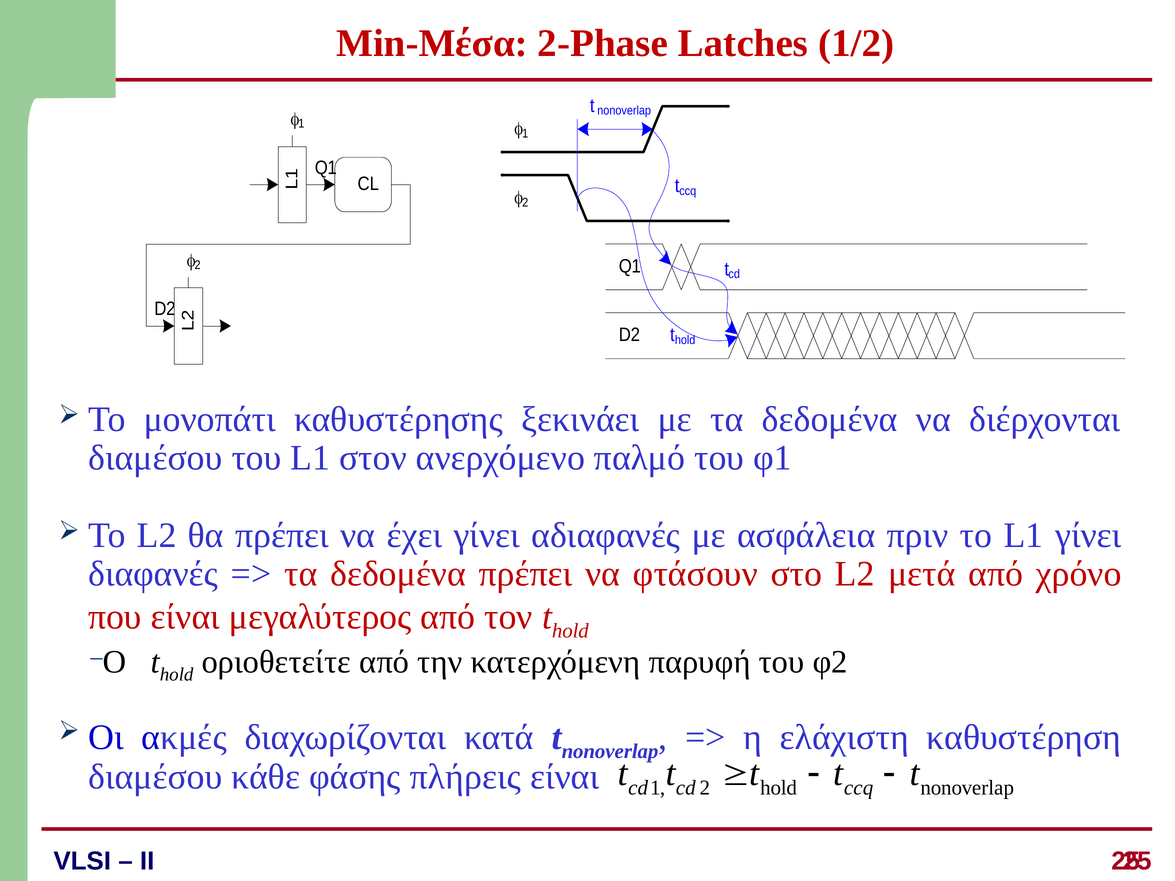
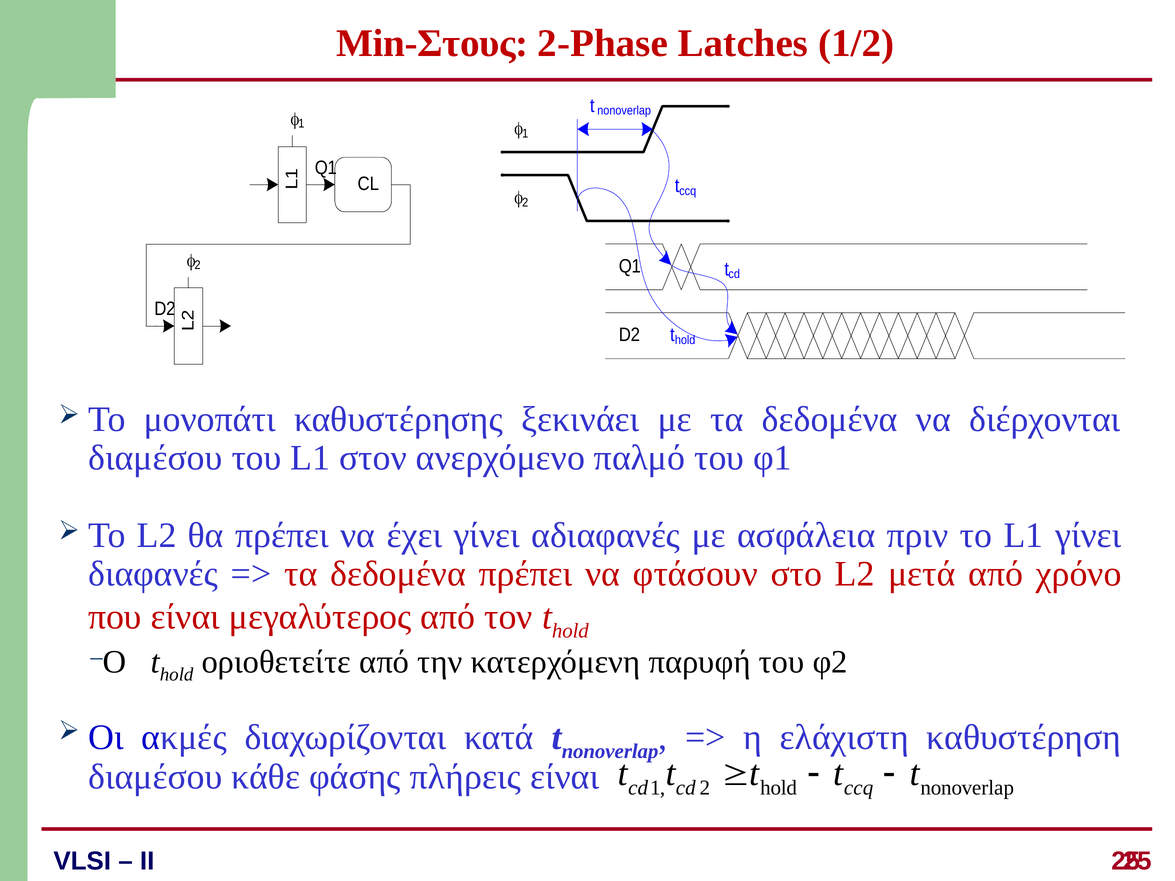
Min-Μέσα: Min-Μέσα -> Min-Στους (432, 43)
